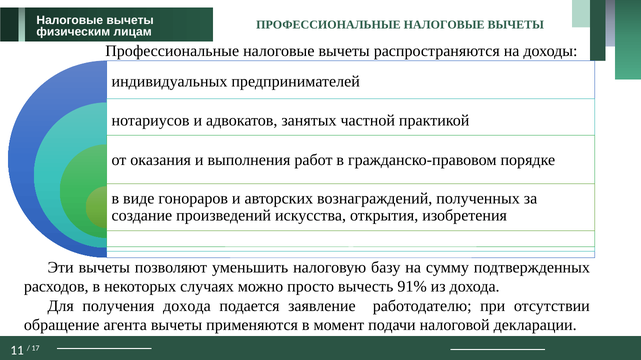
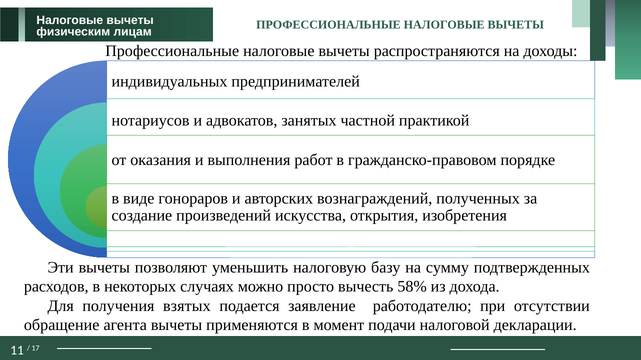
91%: 91% -> 58% (412, 287)
получения дохода: дохода -> взятых (187, 306)
